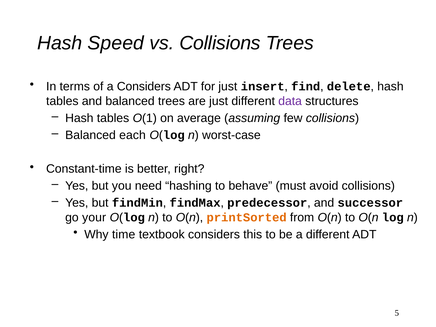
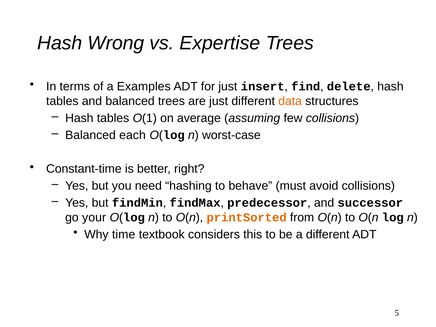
Speed: Speed -> Wrong (116, 43)
vs Collisions: Collisions -> Expertise (220, 43)
a Considers: Considers -> Examples (144, 87)
data colour: purple -> orange (290, 101)
